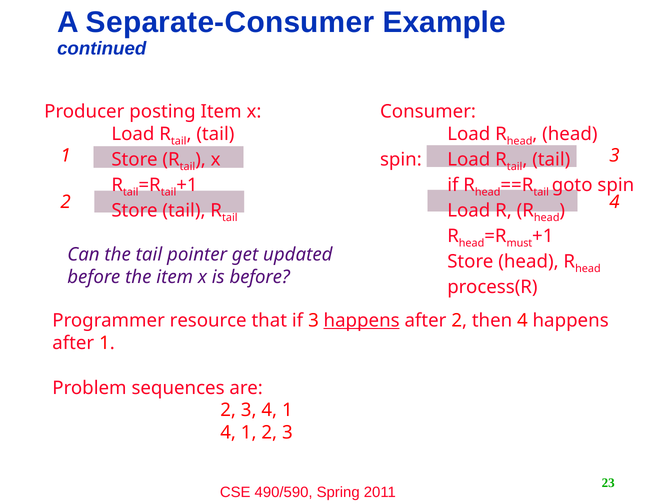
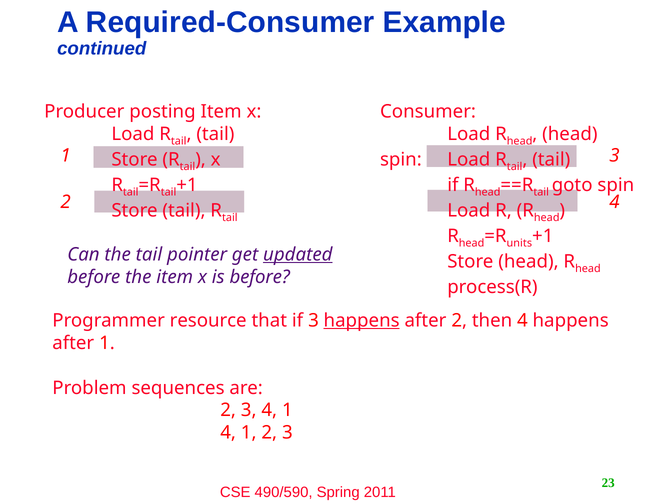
Separate-Consumer: Separate-Consumer -> Required-Consumer (230, 22)
must: must -> units (519, 243)
updated underline: none -> present (298, 254)
